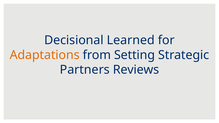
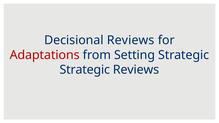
Decisional Learned: Learned -> Reviews (131, 40)
Adaptations colour: orange -> red (45, 55)
Partners: Partners -> Strategic (85, 70)
